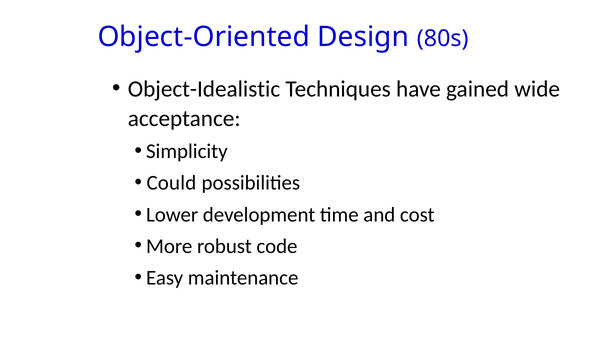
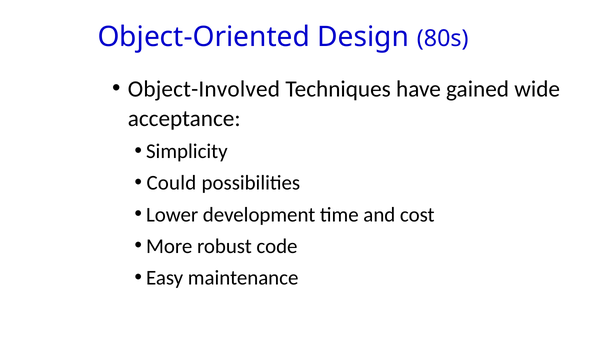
Object-Idealistic: Object-Idealistic -> Object-Involved (204, 89)
